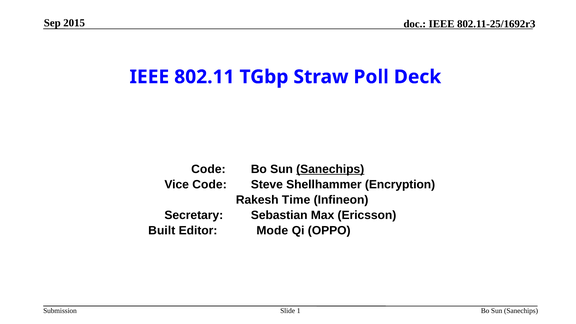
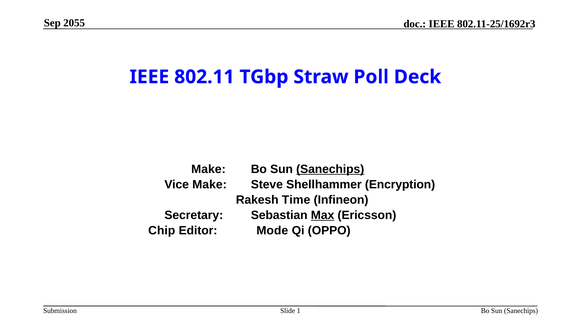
2015: 2015 -> 2055 (74, 23)
Code: Code -> Make (208, 169)
Vice Code: Code -> Make (210, 184)
Max underline: none -> present (323, 215)
Built: Built -> Chip (162, 231)
